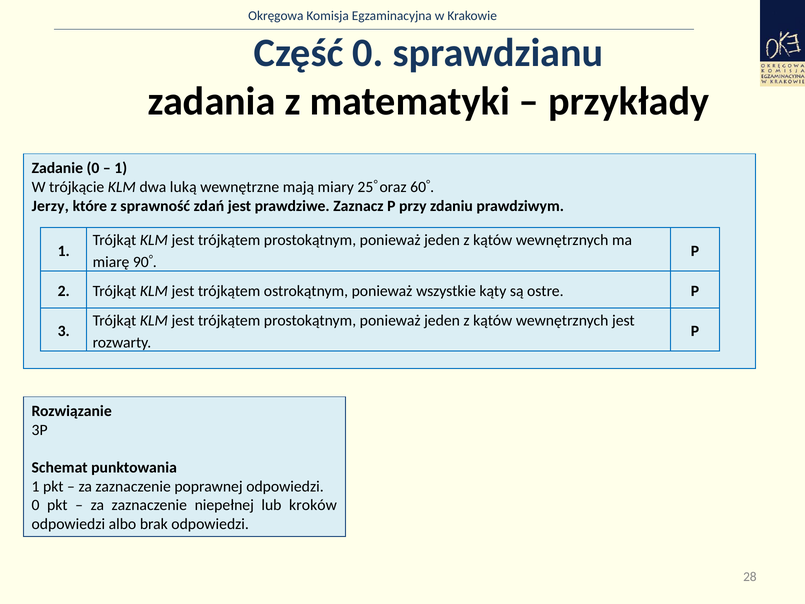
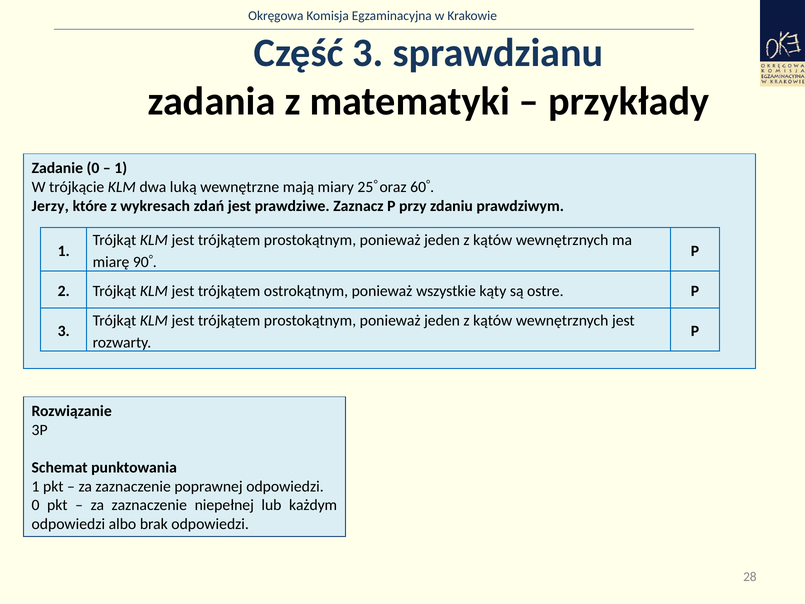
Część 0: 0 -> 3 (368, 53)
sprawność: sprawność -> wykresach (155, 206)
kroków: kroków -> każdym (313, 505)
